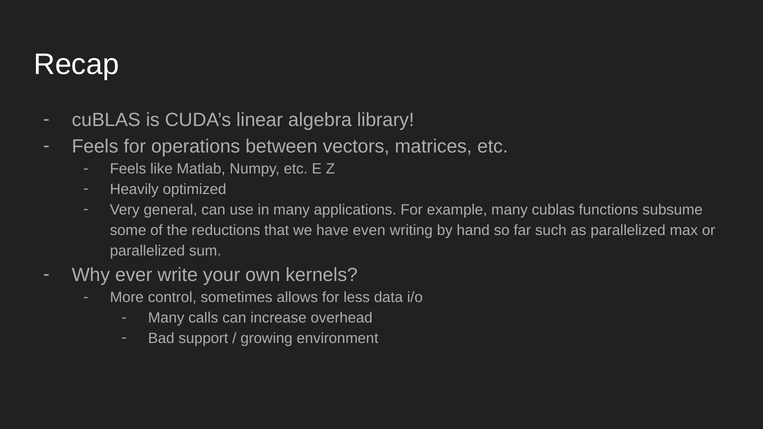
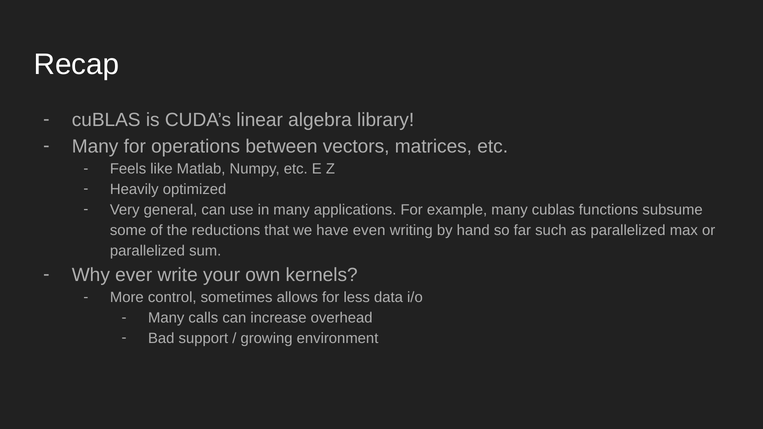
Feels: Feels -> Many (95, 146)
